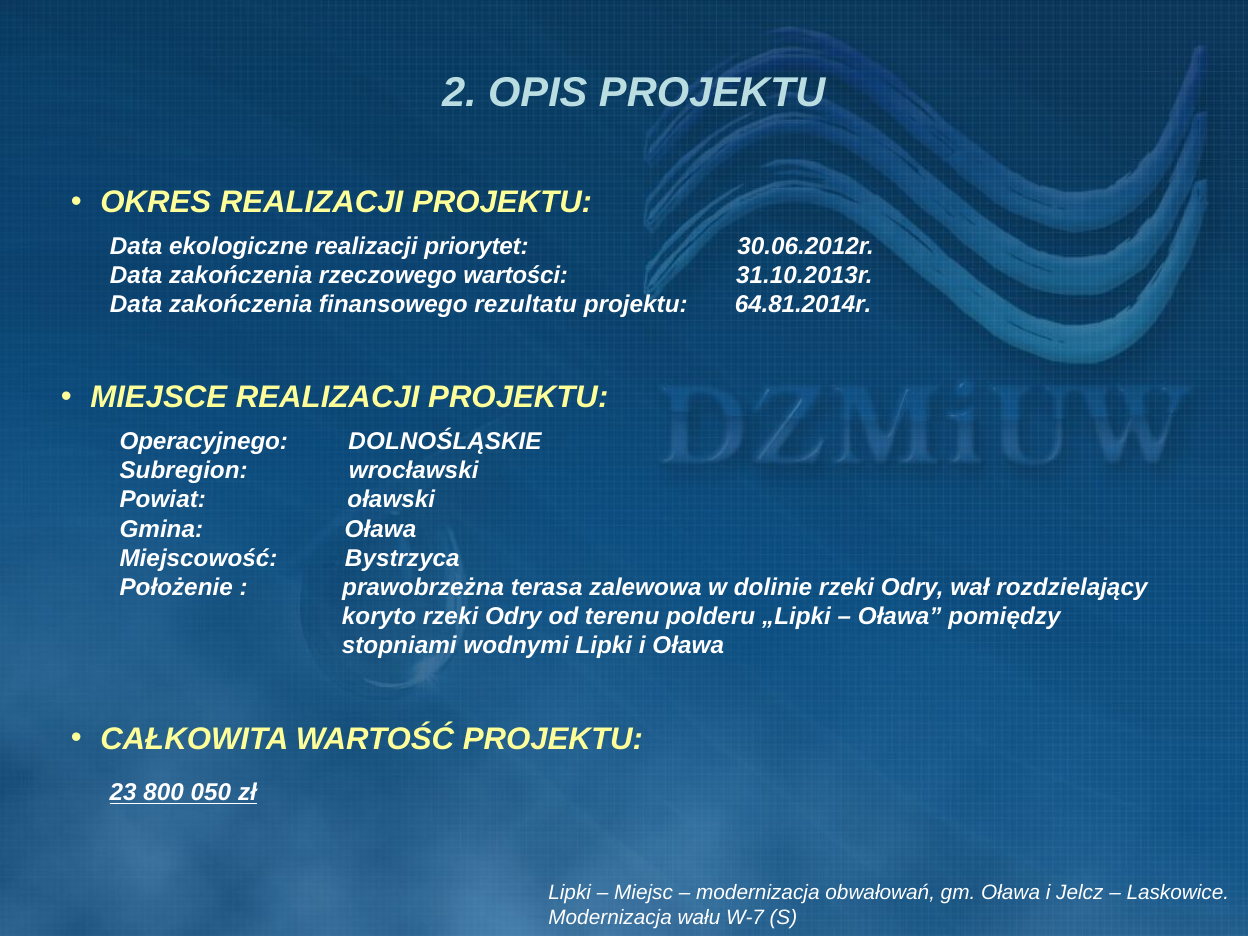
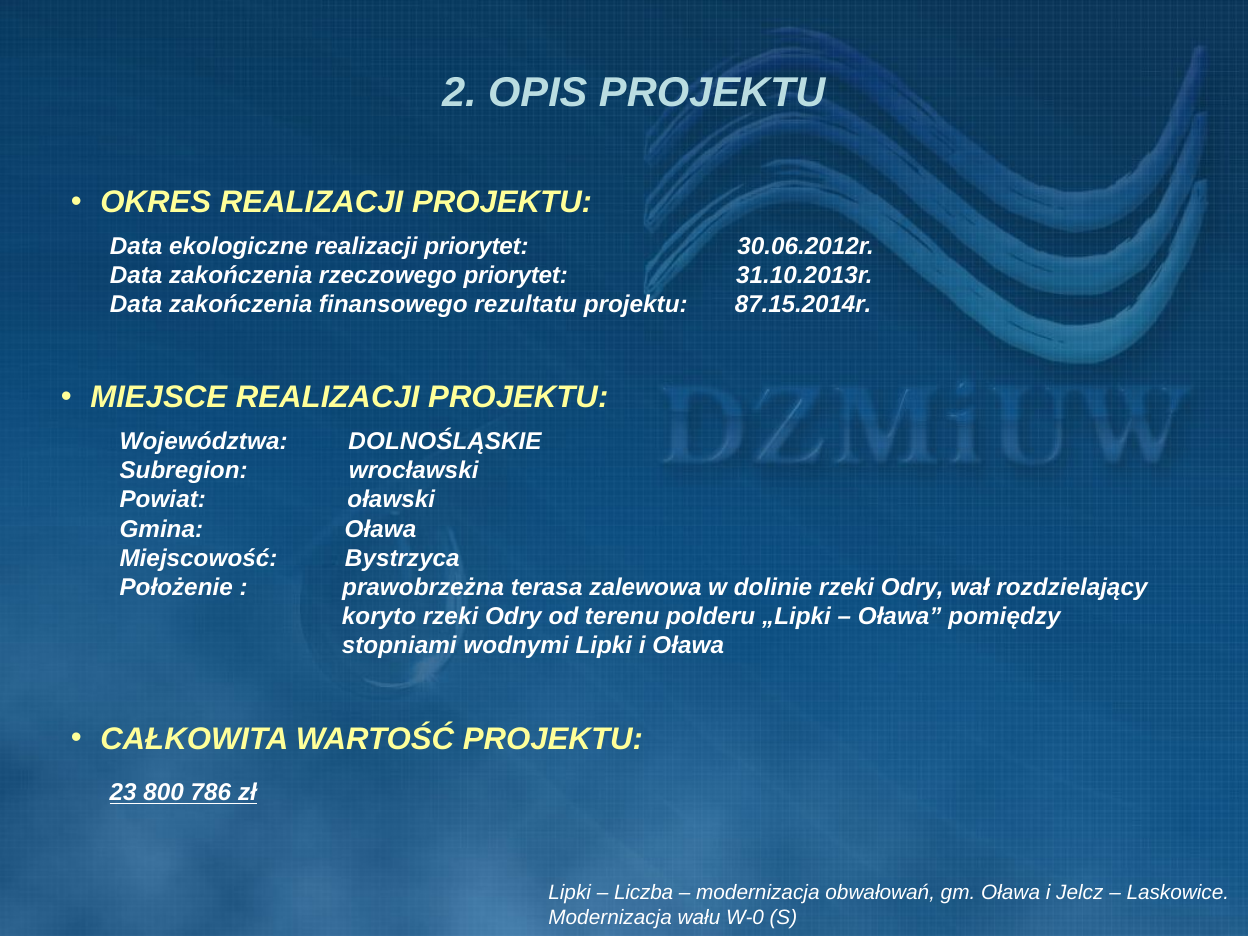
rzeczowego wartości: wartości -> priorytet (516, 276)
64.81.2014r: 64.81.2014r -> 87.15.2014r (803, 305)
Operacyjnego: Operacyjnego -> Województwa (204, 442)
050: 050 -> 786 (211, 793)
Miejsc: Miejsc -> Liczba (644, 893)
W-7: W-7 -> W-0 (745, 918)
